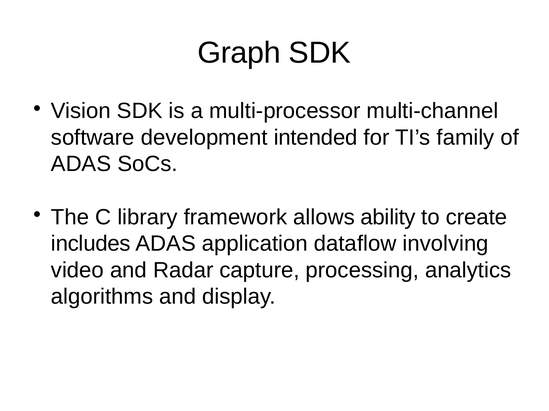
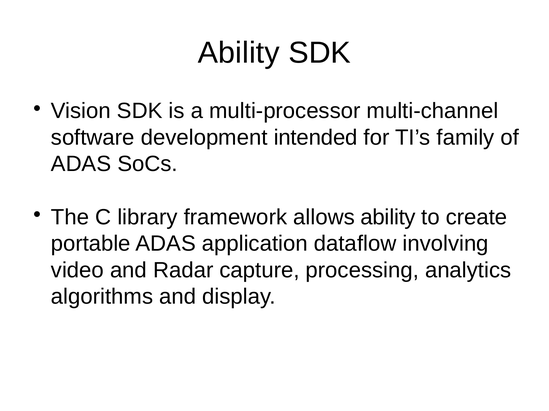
Graph: Graph -> Ability (239, 53)
includes: includes -> portable (91, 244)
